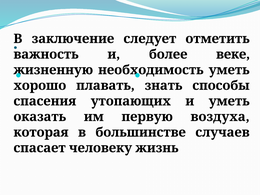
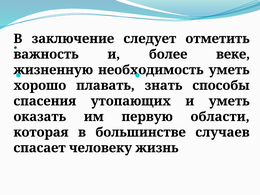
воздуха: воздуха -> области (220, 117)
